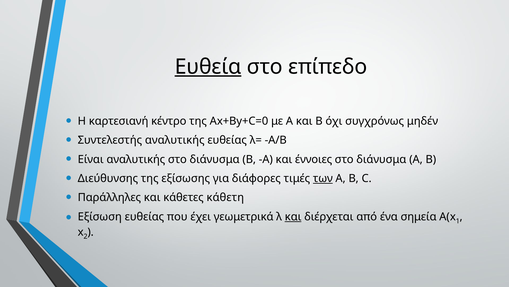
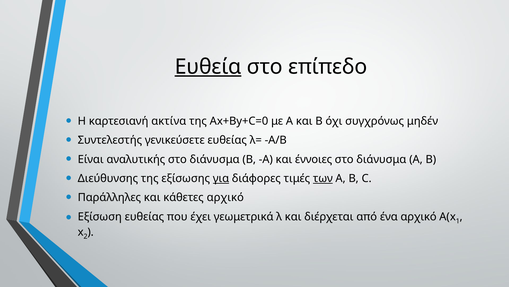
κέντρο: κέντρο -> ακτίνα (169, 121)
Συντελεστής αναλυτικής: αναλυτικής -> γενικεύσετε (175, 140)
για underline: none -> present (221, 178)
κάθετες κάθετη: κάθετη -> αρχικό (225, 197)
και underline: present -> none (293, 216)
ένα σημεία: σημεία -> αρχικό (419, 216)
